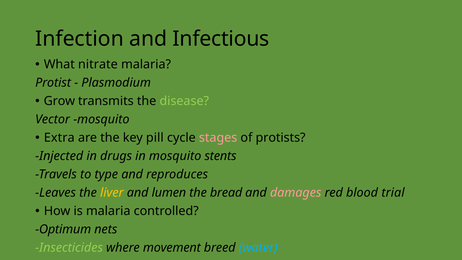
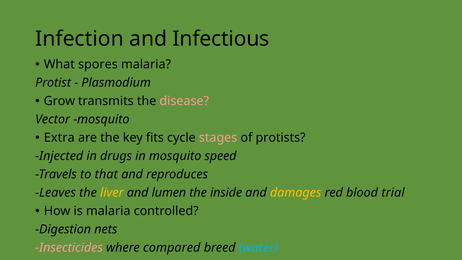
nitrate: nitrate -> spores (98, 64)
disease colour: light green -> pink (184, 101)
pill: pill -> fits (155, 138)
stents: stents -> speed (221, 156)
type: type -> that (106, 174)
bread: bread -> inside (226, 193)
damages colour: pink -> yellow (296, 193)
Optimum: Optimum -> Digestion (63, 229)
Insecticides colour: light green -> pink (69, 248)
movement: movement -> compared (172, 248)
